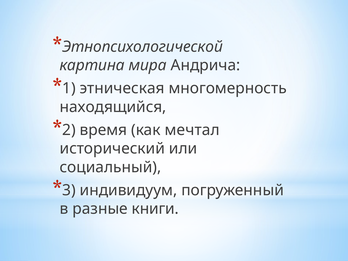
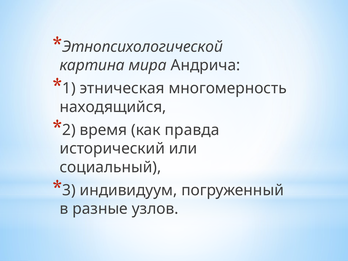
мечтал: мечтал -> правда (192, 130)
книги: книги -> узлов (155, 209)
